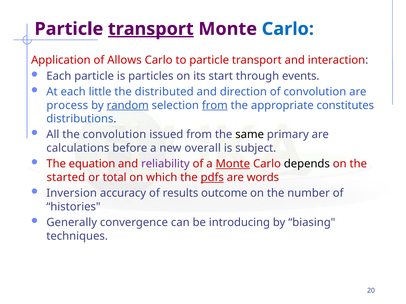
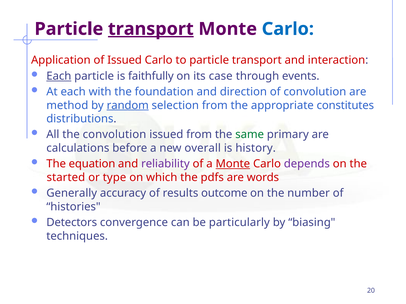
of Allows: Allows -> Issued (125, 60)
Each underline: none -> present (59, 76)
particles: particles -> faithfully (151, 76)
start: start -> case (221, 76)
little: little -> with (100, 92)
distributed: distributed -> foundation (164, 92)
process: process -> method (67, 105)
from underline: present -> none (215, 105)
same colour: black -> green (250, 135)
subject: subject -> history (256, 148)
depends colour: black -> purple (307, 164)
total: total -> type (115, 178)
pdfs underline: present -> none (212, 178)
Inversion: Inversion -> Generally (72, 193)
Generally: Generally -> Detectors (72, 223)
introducing: introducing -> particularly (239, 223)
